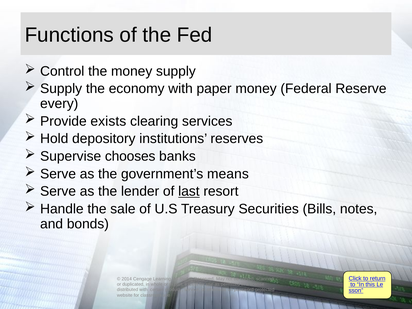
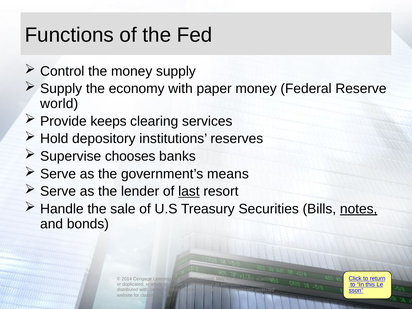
every: every -> world (59, 104)
exists: exists -> keeps (108, 121)
notes underline: none -> present (359, 209)
